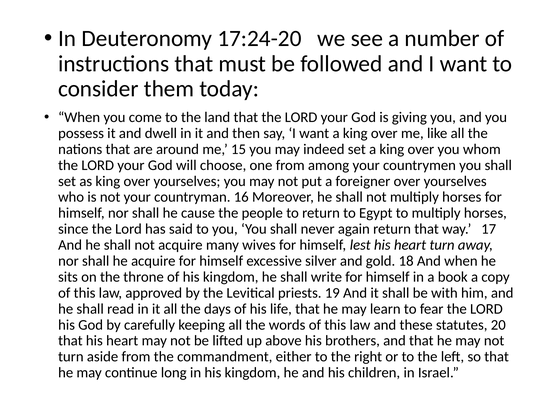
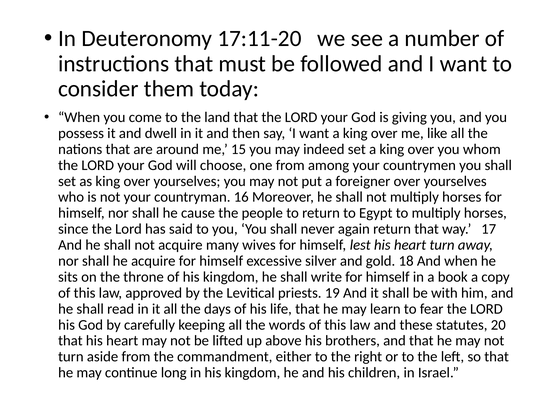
17:24-20: 17:24-20 -> 17:11-20 (259, 38)
